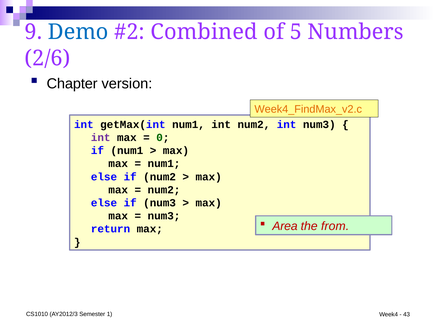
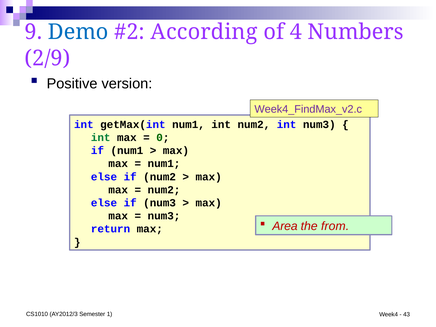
Combined: Combined -> According (204, 32)
5: 5 -> 4 (296, 32)
2/6: 2/6 -> 2/9 (47, 58)
Chapter: Chapter -> Positive (72, 84)
Week4_FindMax_v2.c colour: orange -> purple (308, 109)
int colour: purple -> green (101, 138)
